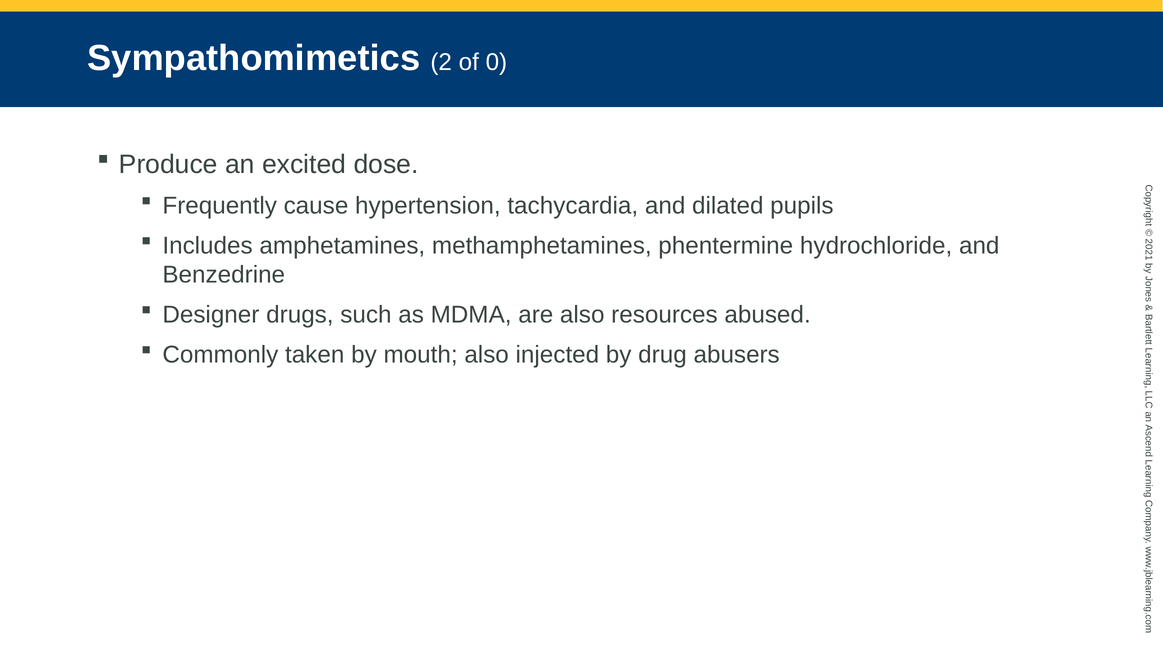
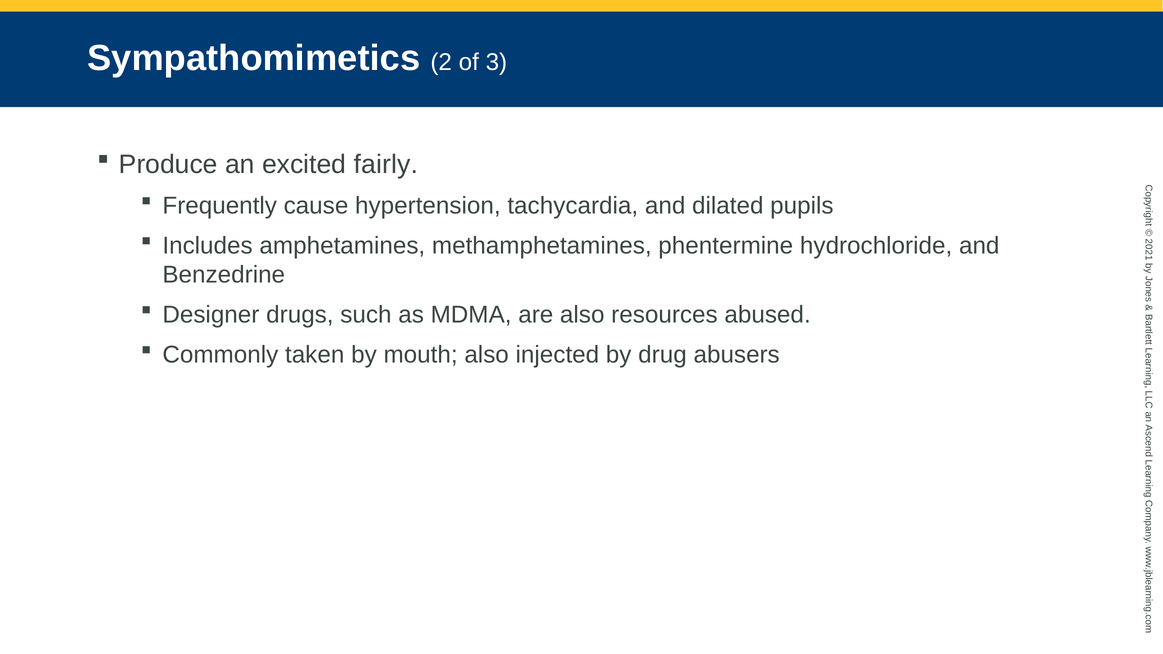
of 0: 0 -> 3 (496, 62)
dose: dose -> fairly (386, 164)
